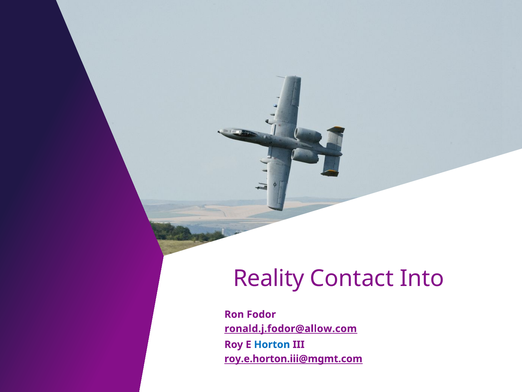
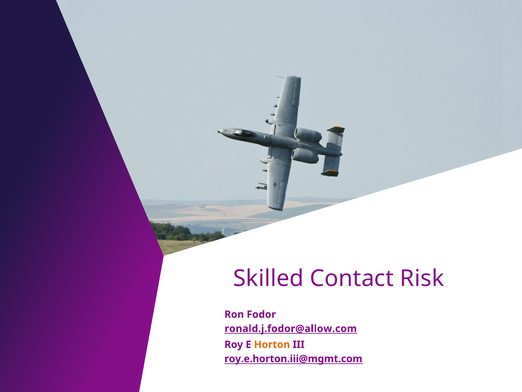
Reality: Reality -> Skilled (269, 278)
Into: Into -> Risk (422, 278)
Horton colour: blue -> orange (272, 344)
